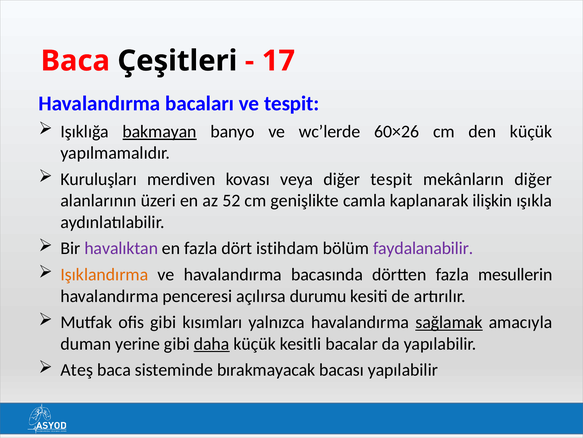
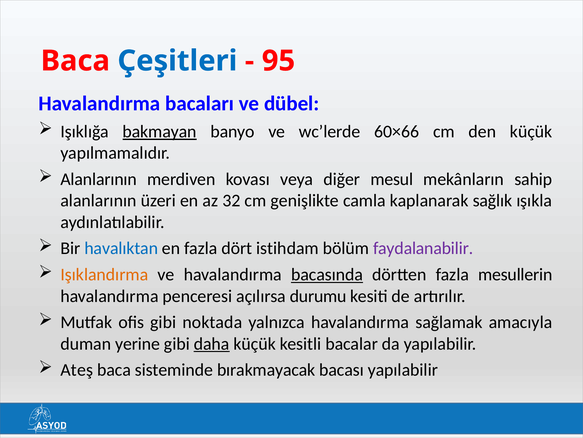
Çeşitleri colour: black -> blue (177, 61)
17: 17 -> 95 (278, 61)
ve tespit: tespit -> dübel (292, 103)
60×26: 60×26 -> 60×66 (397, 131)
Kuruluşları: Kuruluşları -> Alanlarının (99, 179)
diğer tespit: tespit -> mesul (392, 179)
mekânların diğer: diğer -> sahip (533, 179)
52: 52 -> 32 (231, 200)
ilişkin: ilişkin -> sağlık (492, 200)
havalıktan colour: purple -> blue (121, 248)
bacasında underline: none -> present (327, 274)
kısımları: kısımları -> noktada (212, 322)
sağlamak underline: present -> none (449, 322)
